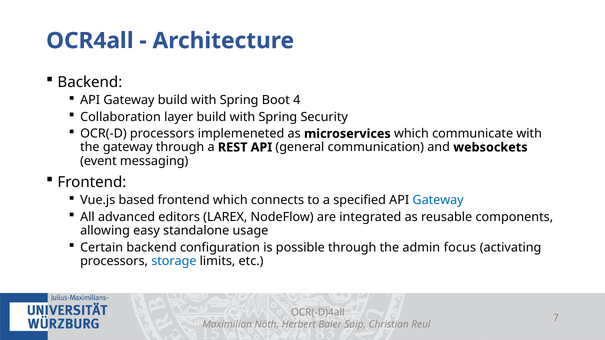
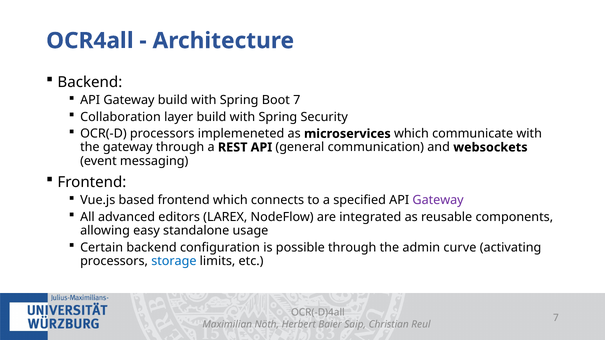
Boot 4: 4 -> 7 (297, 100)
Gateway colour: blue -> purple (438, 200)
focus: focus -> curve (460, 248)
